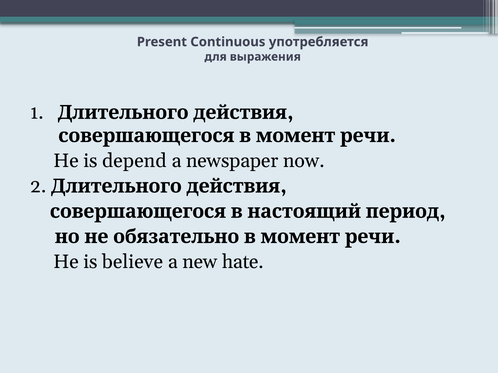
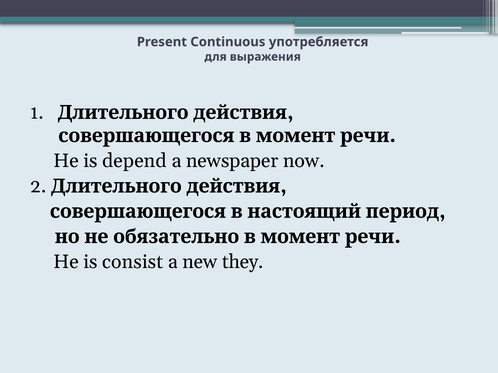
believe: believe -> consist (133, 262)
hate: hate -> they (243, 262)
